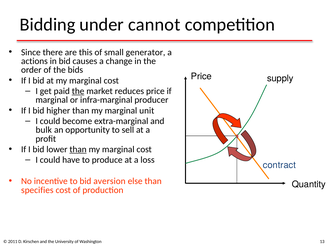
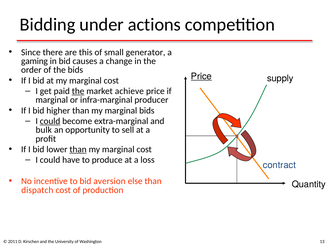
cannot: cannot -> actions (154, 25)
actions: actions -> gaming (34, 61)
Price underline: none -> present (201, 76)
reduces: reduces -> achieve (129, 91)
marginal unit: unit -> bids (147, 110)
could underline: none -> present (50, 121)
specifies: specifies -> dispatch (37, 190)
